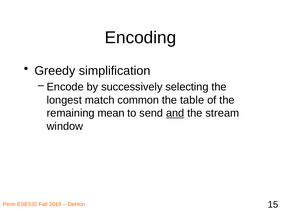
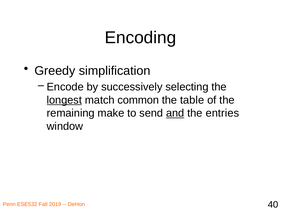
longest underline: none -> present (64, 100)
mean: mean -> make (111, 113)
stream: stream -> entries (222, 113)
15: 15 -> 40 (273, 204)
